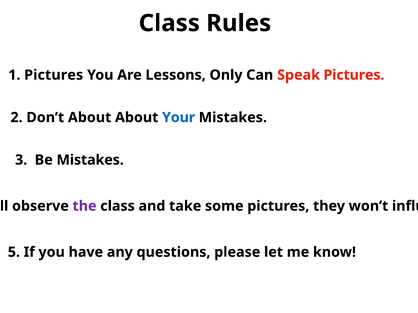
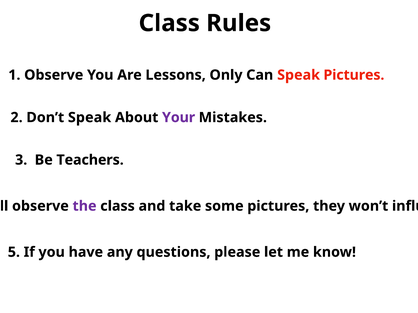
1 Pictures: Pictures -> Observe (54, 75)
Don’t About: About -> Speak (90, 118)
Your colour: blue -> purple (179, 118)
Be Mistakes: Mistakes -> Teachers (90, 160)
